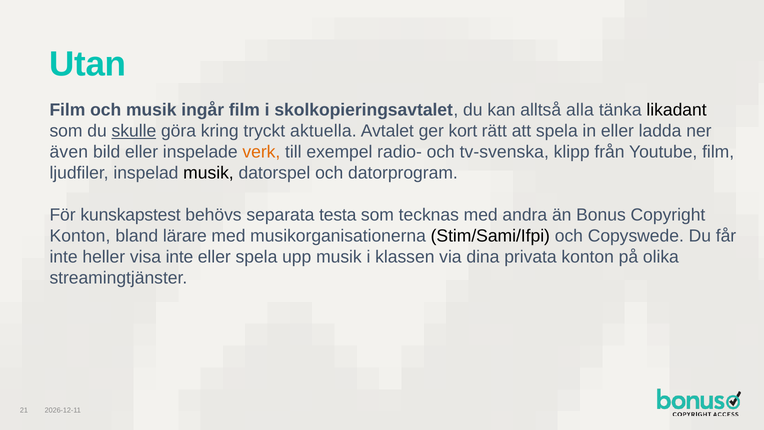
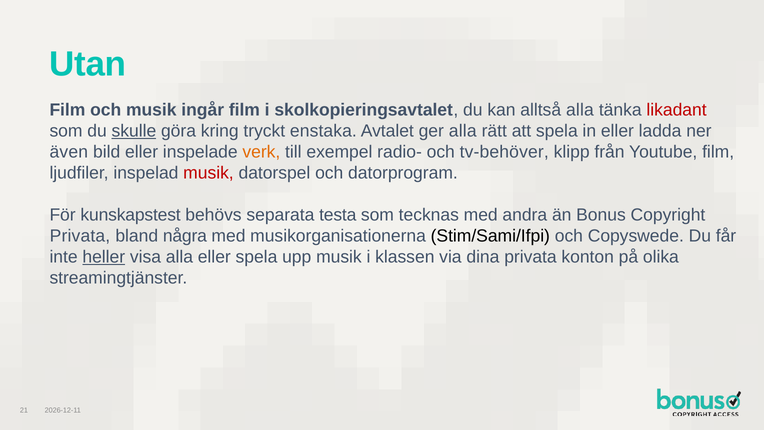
likadant colour: black -> red (677, 110)
aktuella: aktuella -> enstaka (323, 131)
ger kort: kort -> alla (463, 131)
tv-svenska: tv-svenska -> tv-behöver (504, 152)
musik colour: black -> red (208, 173)
Konton: Konton -> Privata (80, 236)
lärare: lärare -> några (185, 236)
heller underline: none -> present (104, 257)
visa inte: inte -> alla (179, 257)
